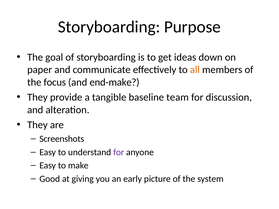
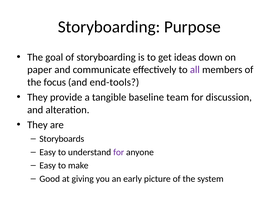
all colour: orange -> purple (195, 70)
end-make: end-make -> end-tools (114, 82)
Screenshots: Screenshots -> Storyboards (62, 139)
